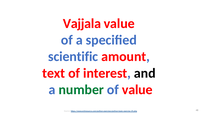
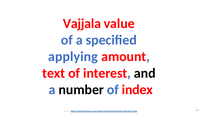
scientific: scientific -> applying (73, 57)
number colour: green -> black (81, 90)
of value: value -> index (137, 90)
